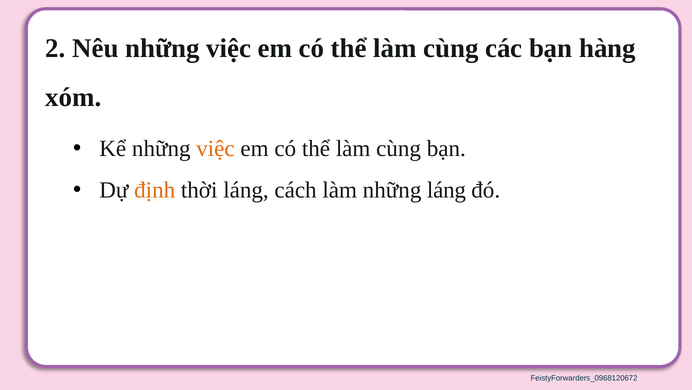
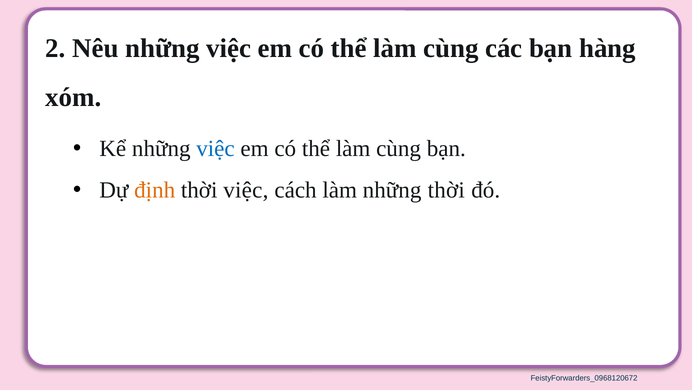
việc colour: orange -> blue (215, 148)
thời láng: láng -> việc (246, 190)
những láng: láng -> thời (446, 190)
